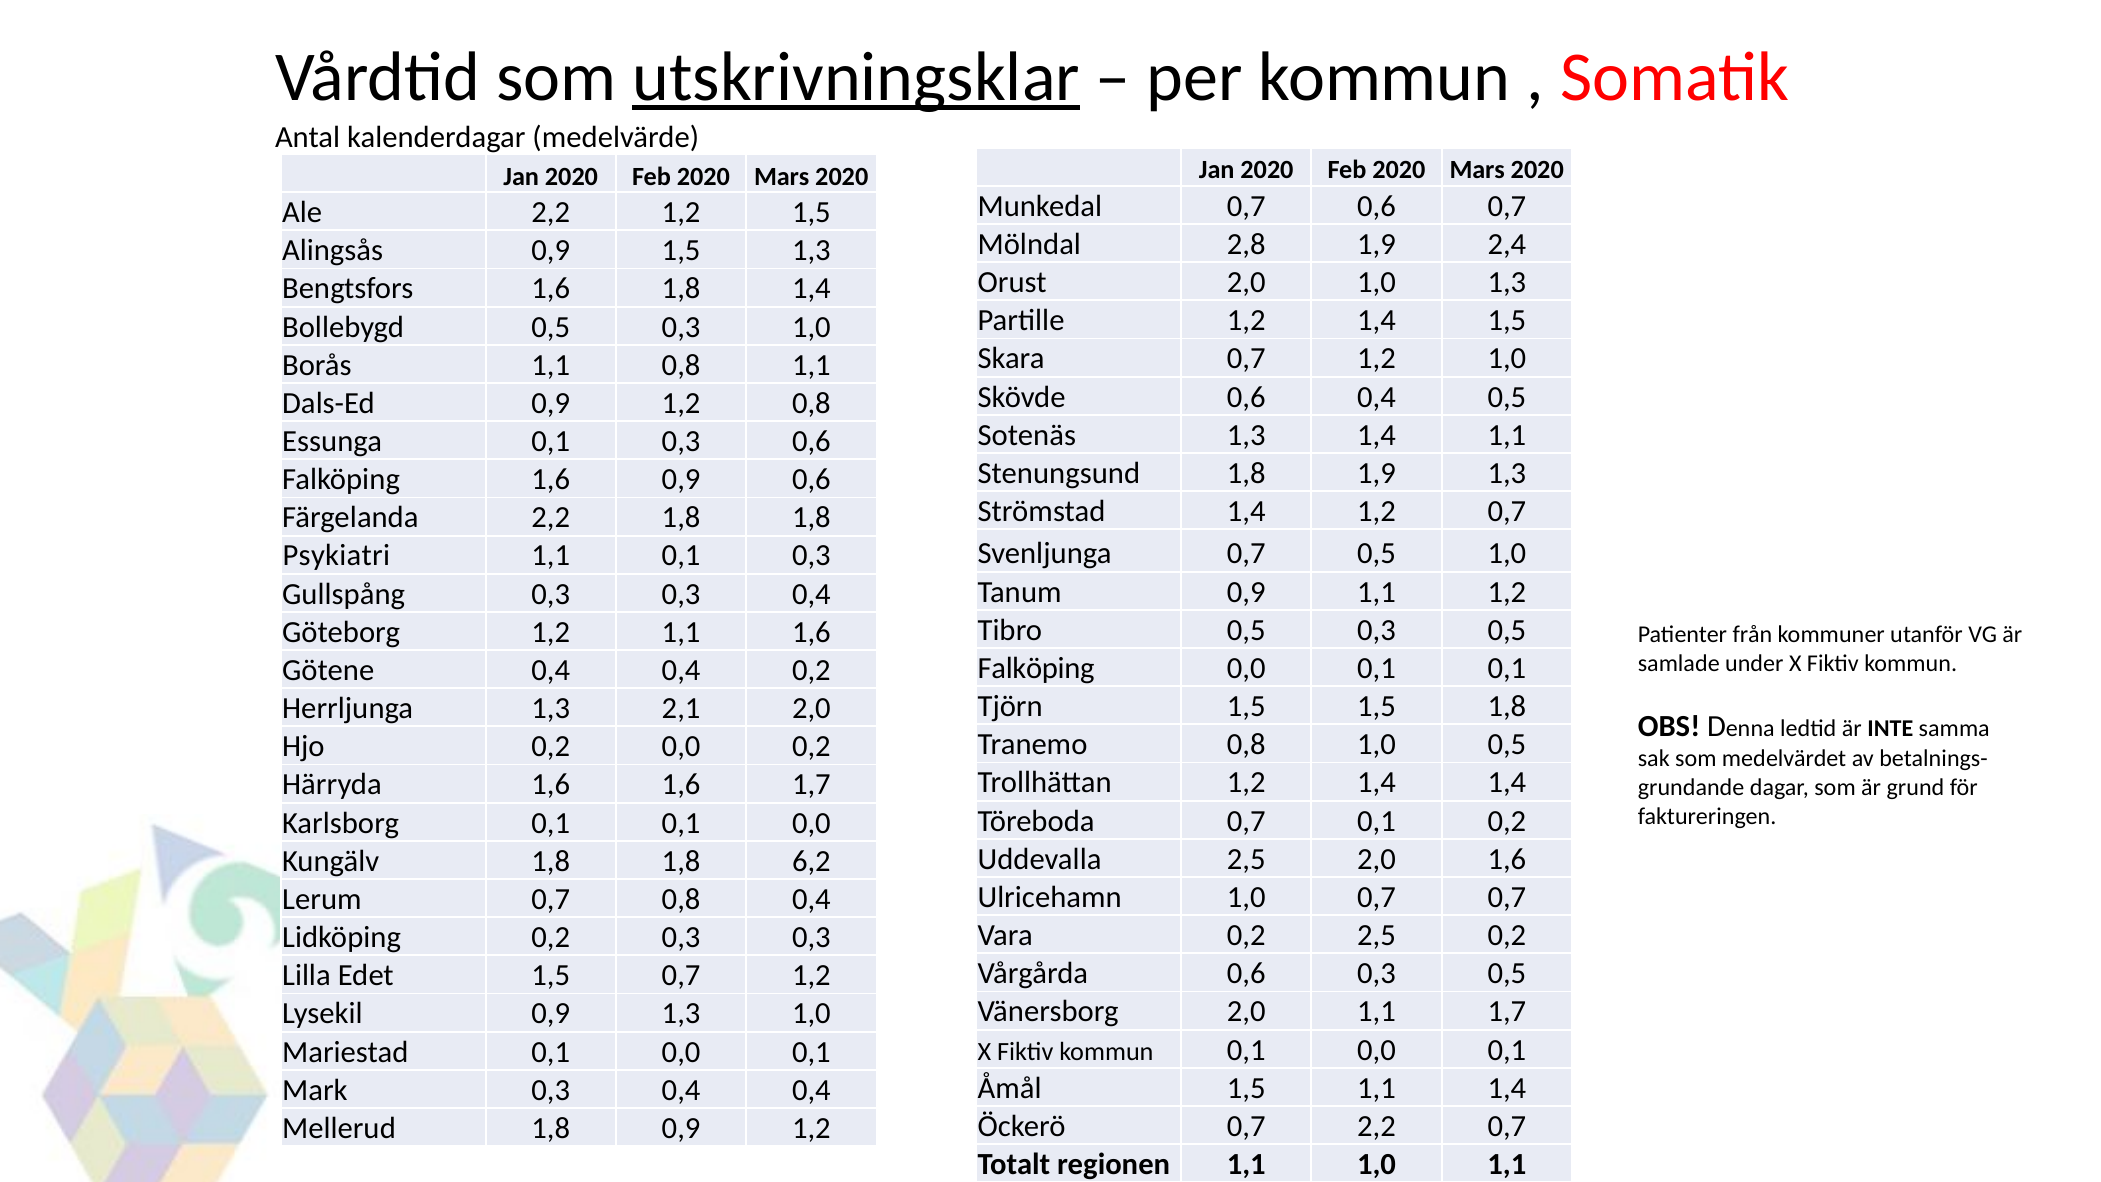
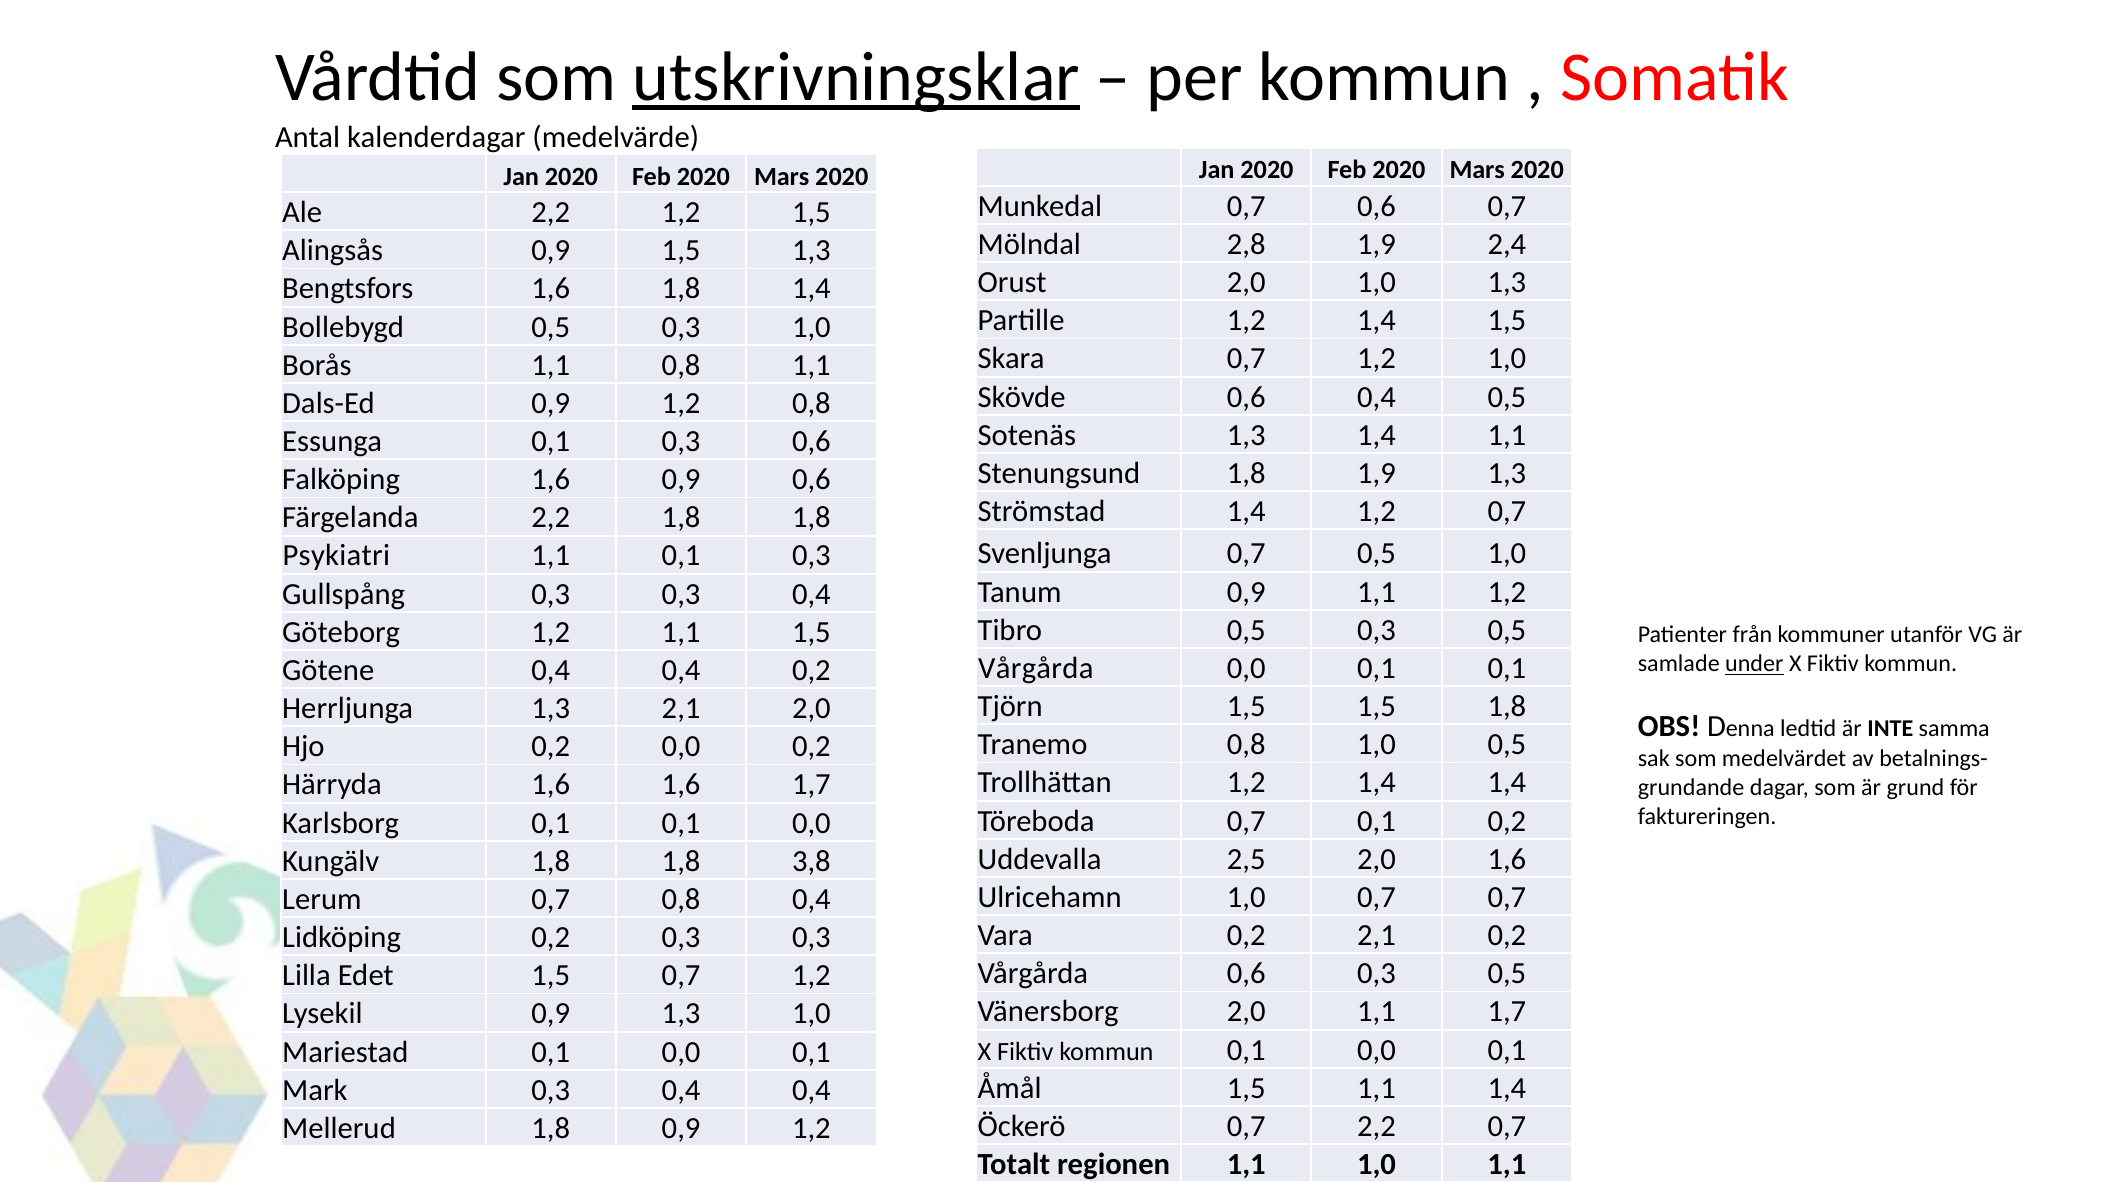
1,1 1,6: 1,6 -> 1,5 (811, 632)
under underline: none -> present (1754, 664)
Falköping: Falköping -> Vårgårda (1036, 668)
6,2: 6,2 -> 3,8 (811, 861)
0,2 2,5: 2,5 -> 2,1 (1377, 935)
